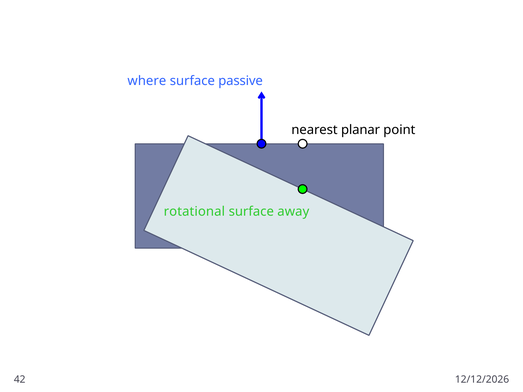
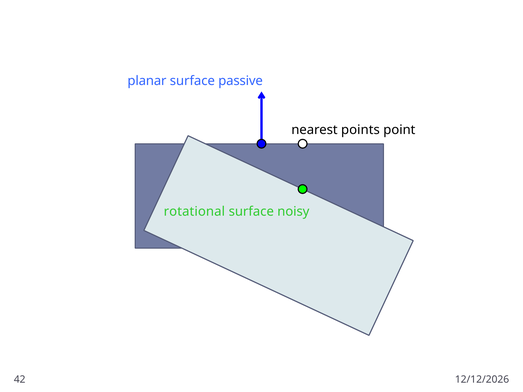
where: where -> planar (147, 81)
planar: planar -> points (360, 130)
away: away -> noisy (293, 212)
